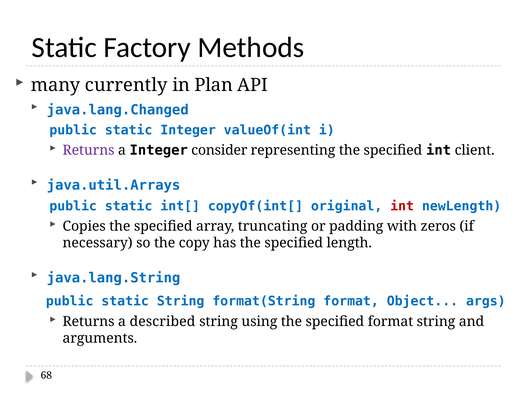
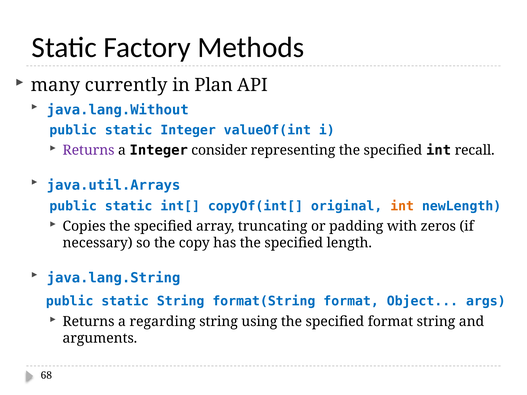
java.lang.Changed: java.lang.Changed -> java.lang.Without (118, 110)
client: client -> recall (475, 150)
int colour: red -> orange (402, 206)
described: described -> regarding (163, 322)
